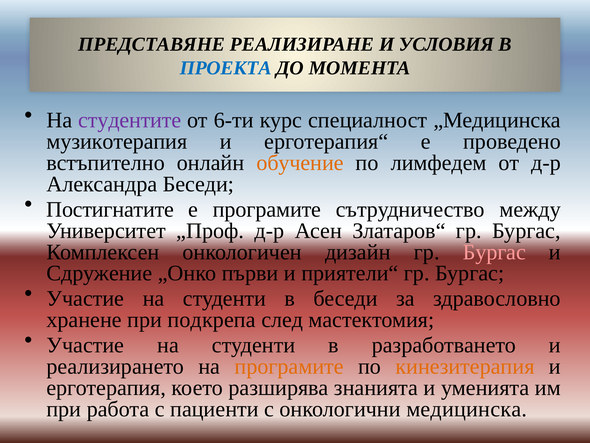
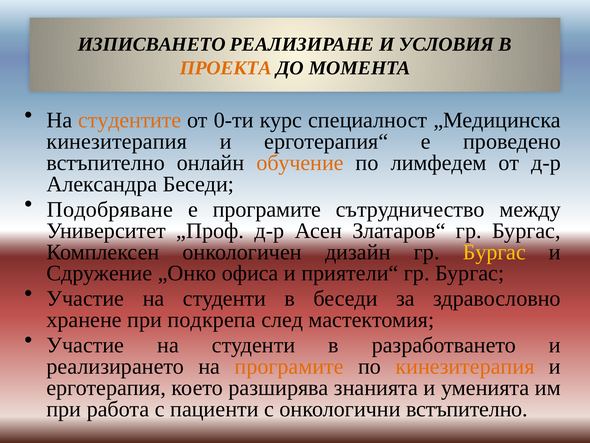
ПРЕДСТАВЯНЕ: ПРЕДСТАВЯНЕ -> ИЗПИСВАНЕТО (152, 44)
ПРОЕКТА colour: blue -> orange (226, 68)
студентите colour: purple -> orange (130, 120)
6-ти: 6-ти -> 0-ти (234, 120)
музикотерапия: музикотерапия -> кинезитерапия (117, 141)
Постигнатите: Постигнатите -> Подобряване (110, 209)
Бургас colour: pink -> yellow (494, 252)
първи: първи -> офиса (250, 273)
онкологични медицинска: медицинска -> встъпително (467, 409)
